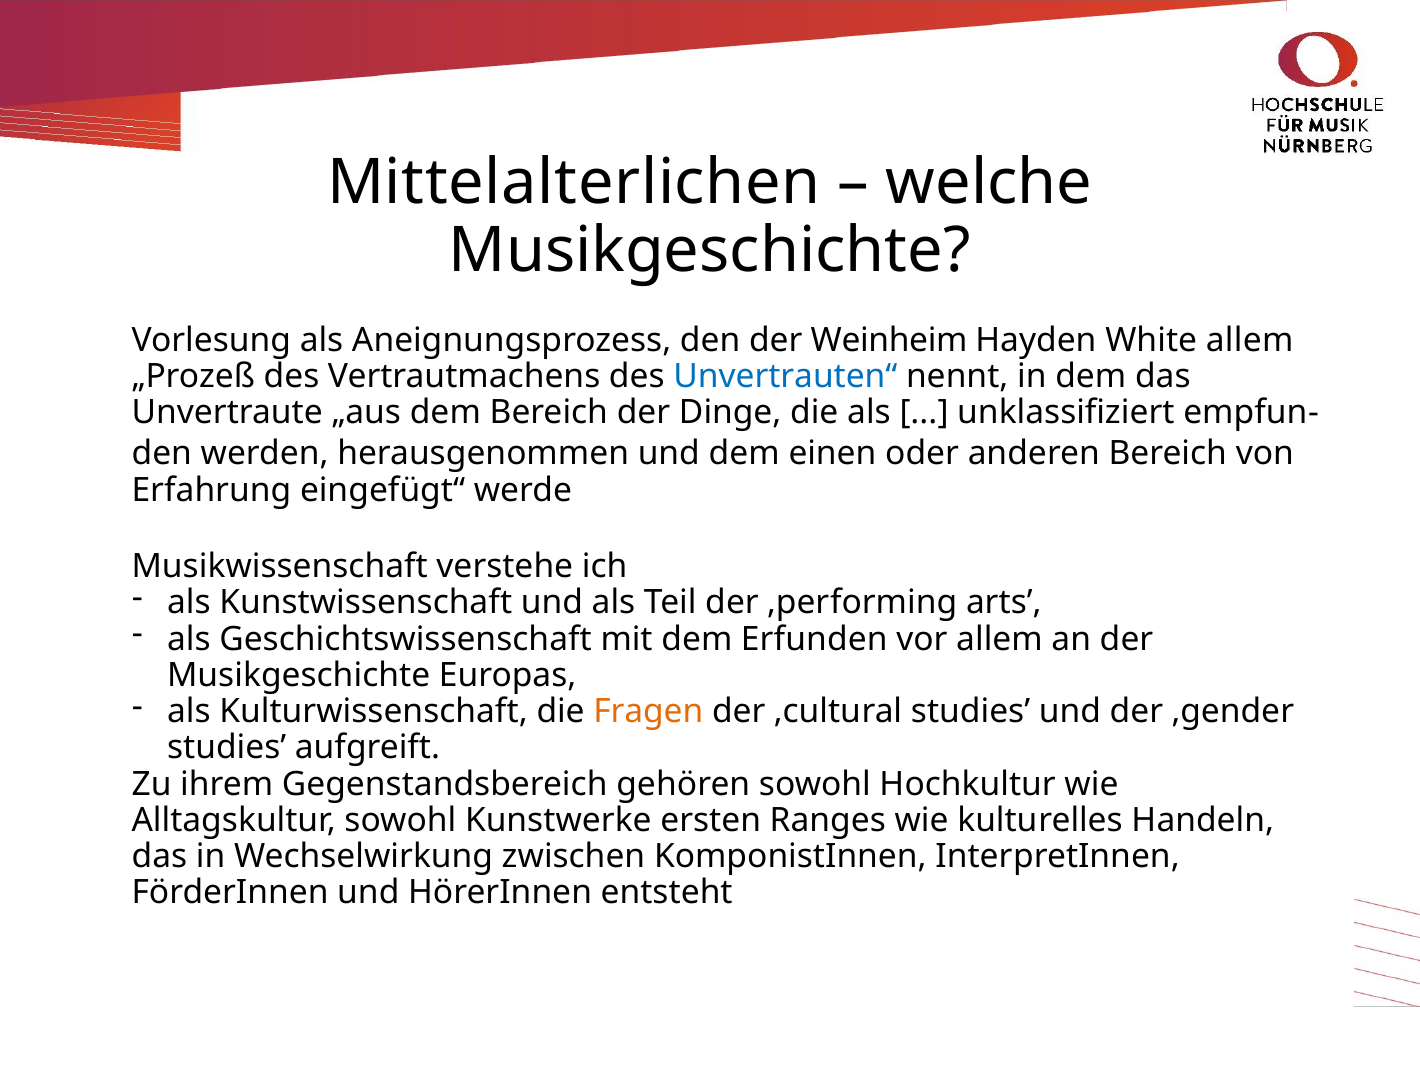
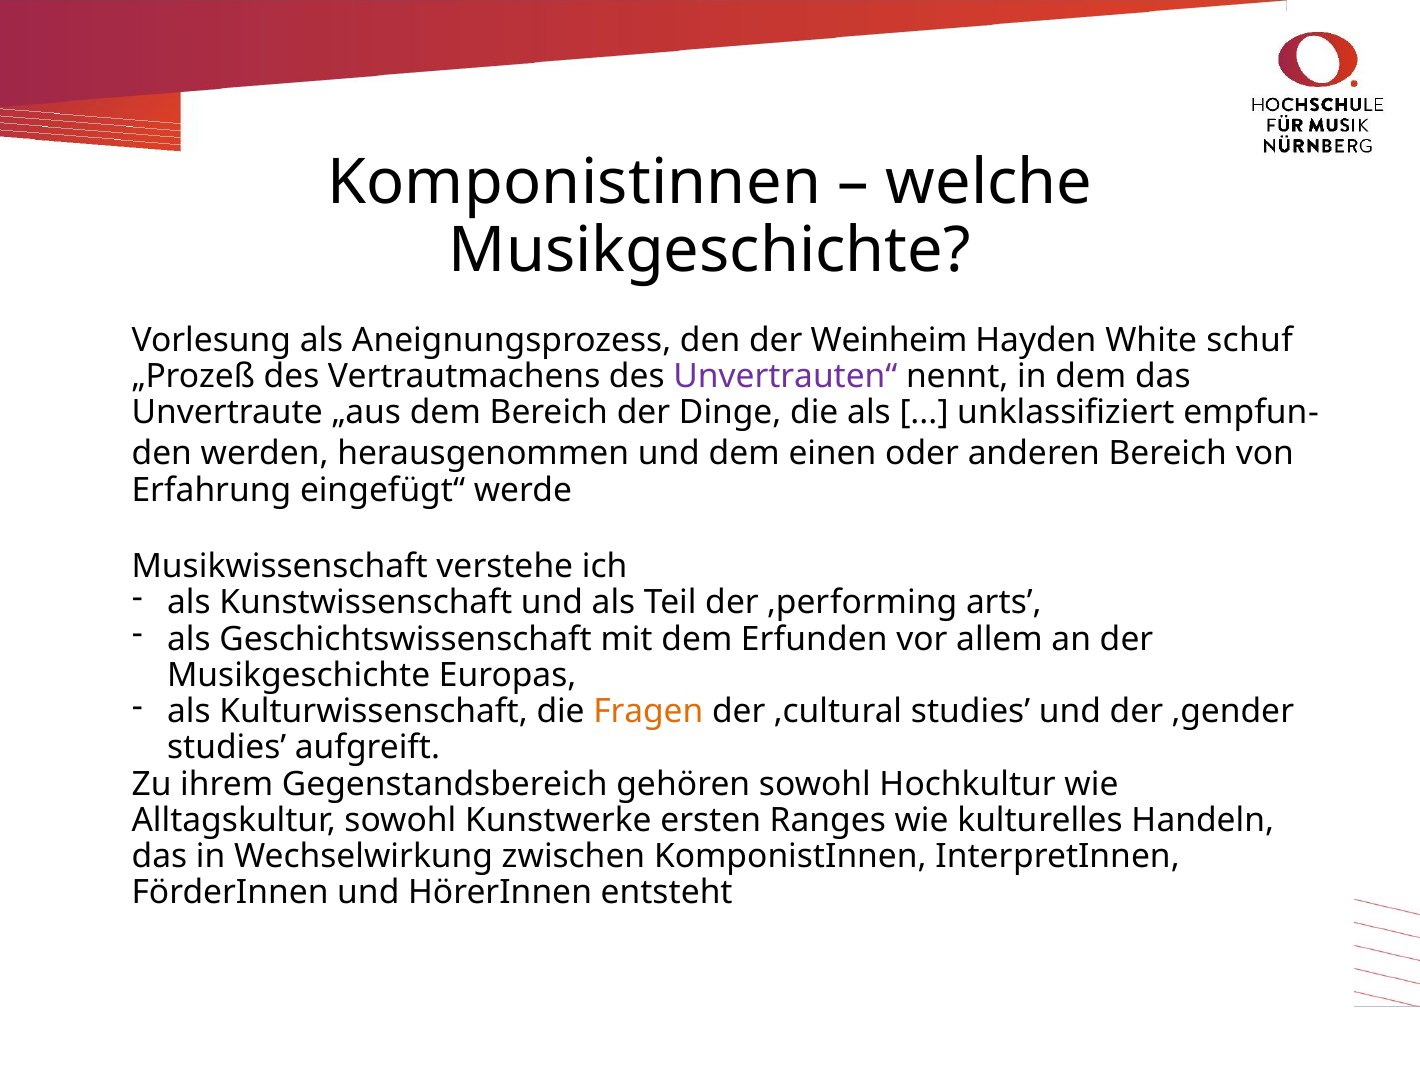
Mittelalterlichen: Mittelalterlichen -> Komponistinnen (574, 183)
White allem: allem -> schuf (1250, 340)
Unvertrauten“ colour: blue -> purple (785, 376)
